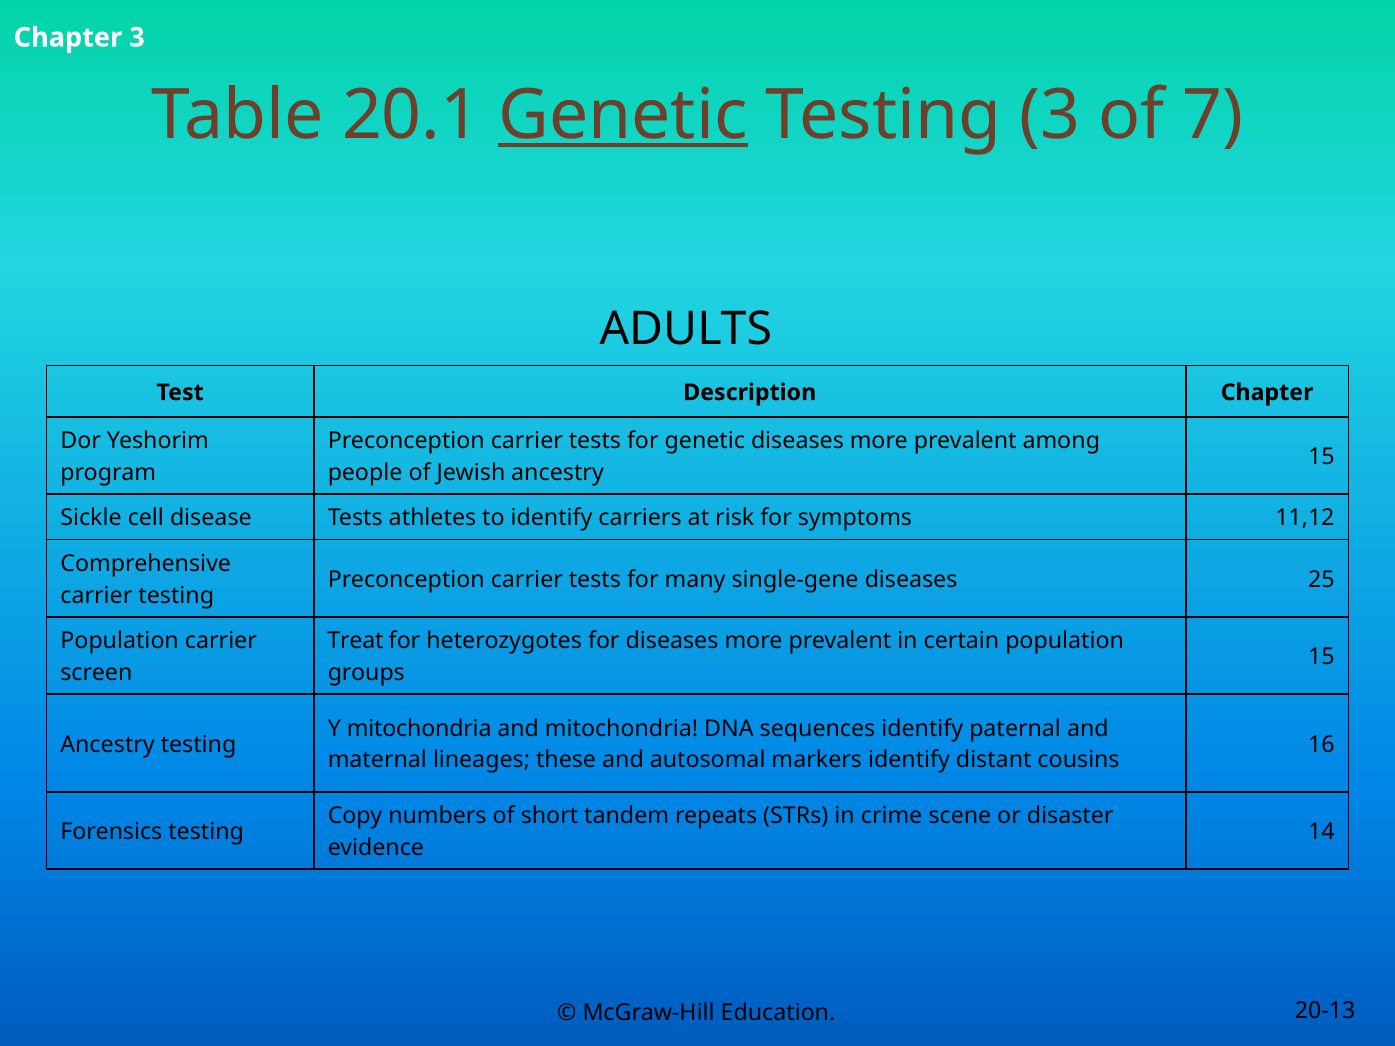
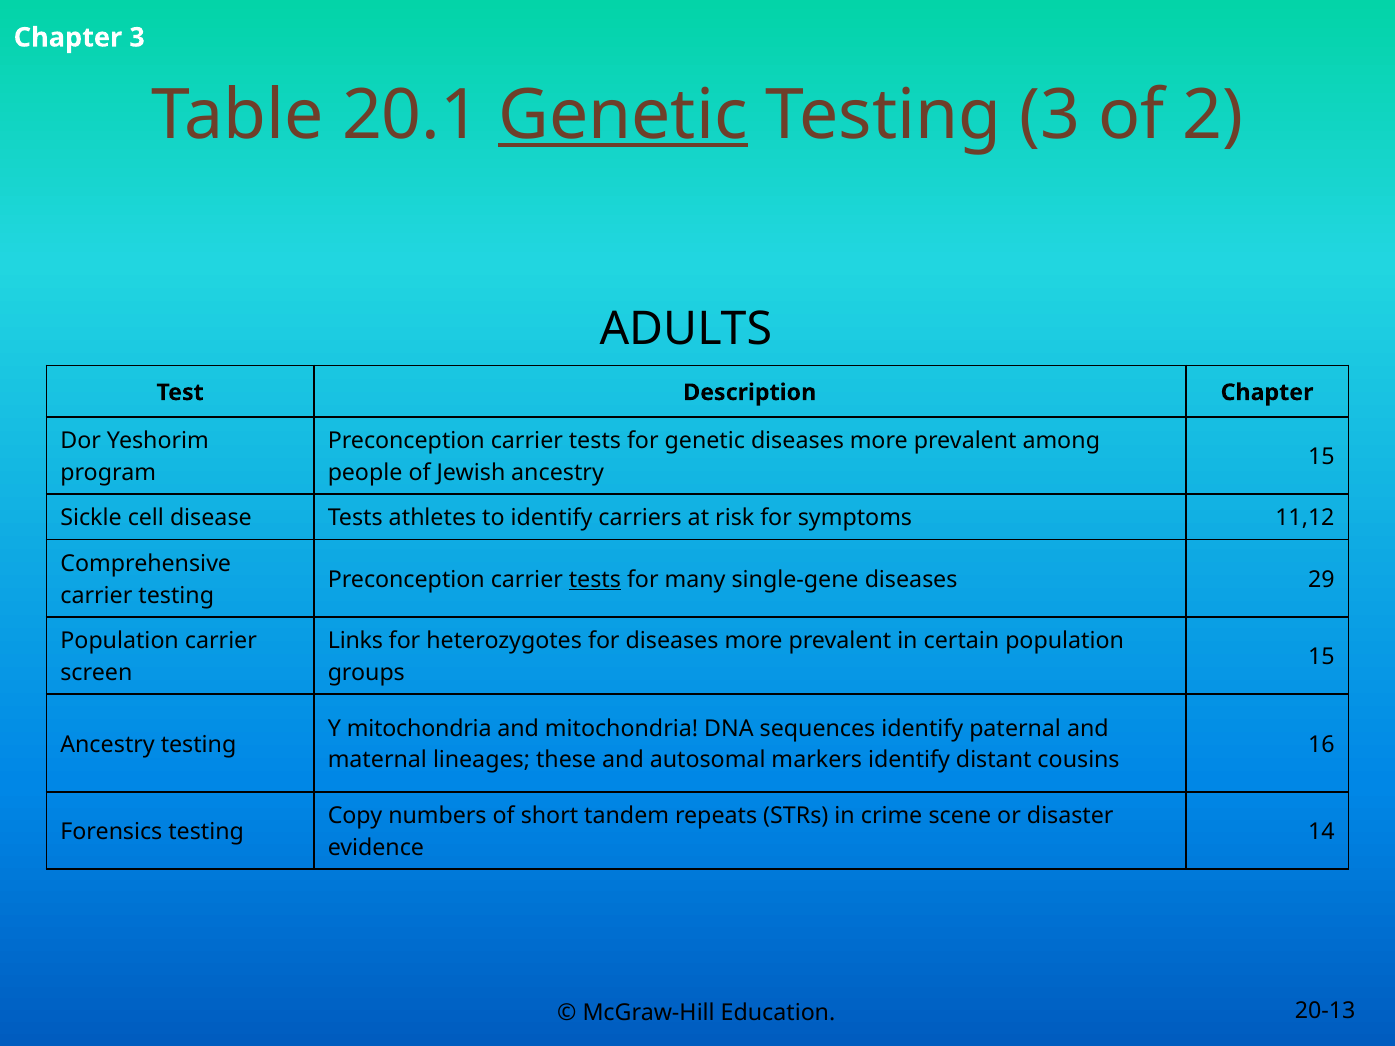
7: 7 -> 2 (1213, 115)
tests underline: none -> present (595, 580)
25: 25 -> 29 (1321, 580)
Treat: Treat -> Links (355, 641)
